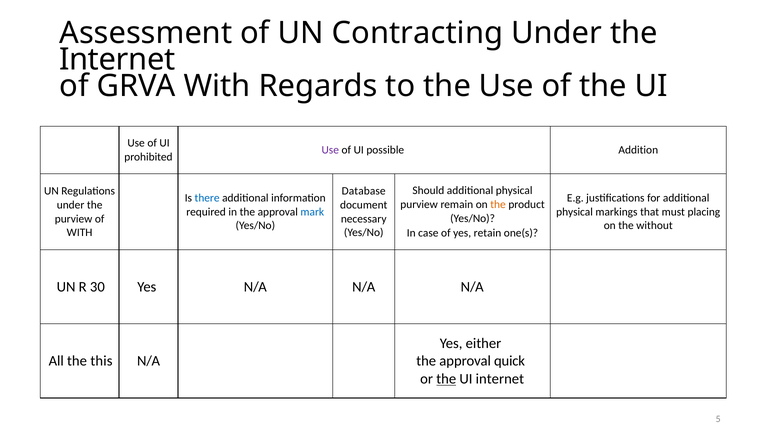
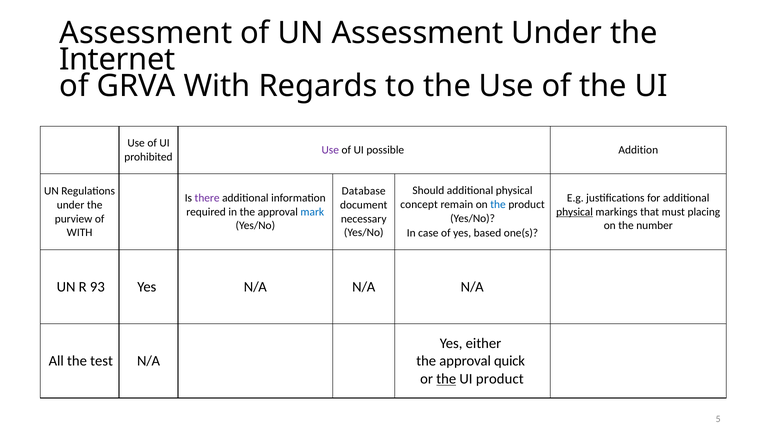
UN Contracting: Contracting -> Assessment (418, 33)
there colour: blue -> purple (207, 198)
purview: purview -> concept (419, 204)
the colour: orange -> blue (498, 204)
physical underline: none -> present (575, 212)
without: without -> number (655, 226)
retain: retain -> based (487, 233)
30: 30 -> 93 (97, 287)
this: this -> test (102, 361)
UI internet: internet -> product (500, 379)
